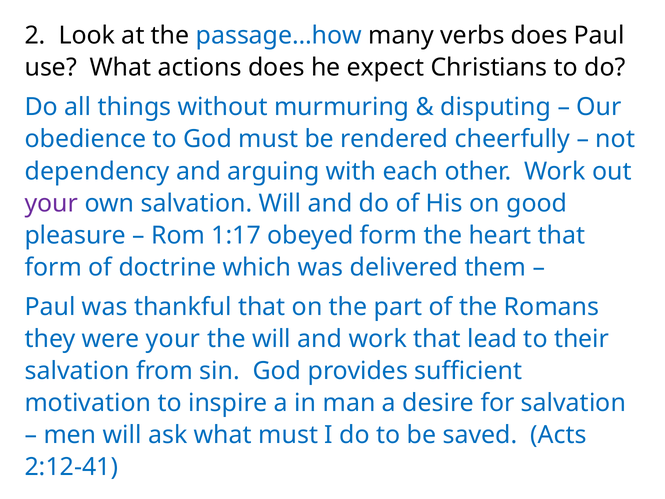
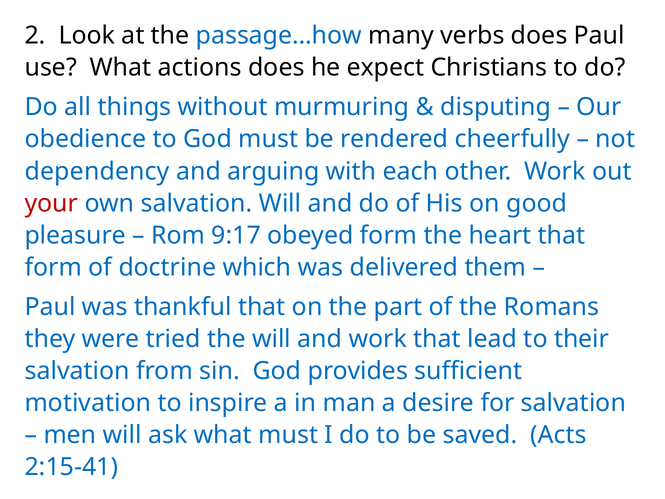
your colour: purple -> red (51, 203)
1:17: 1:17 -> 9:17 (236, 235)
were your: your -> tried (173, 339)
2:12-41: 2:12-41 -> 2:15-41 (71, 467)
